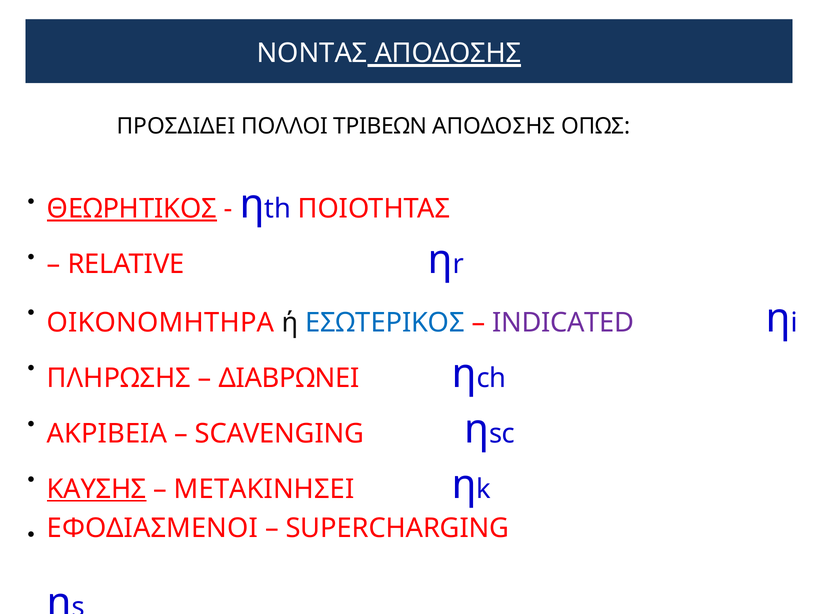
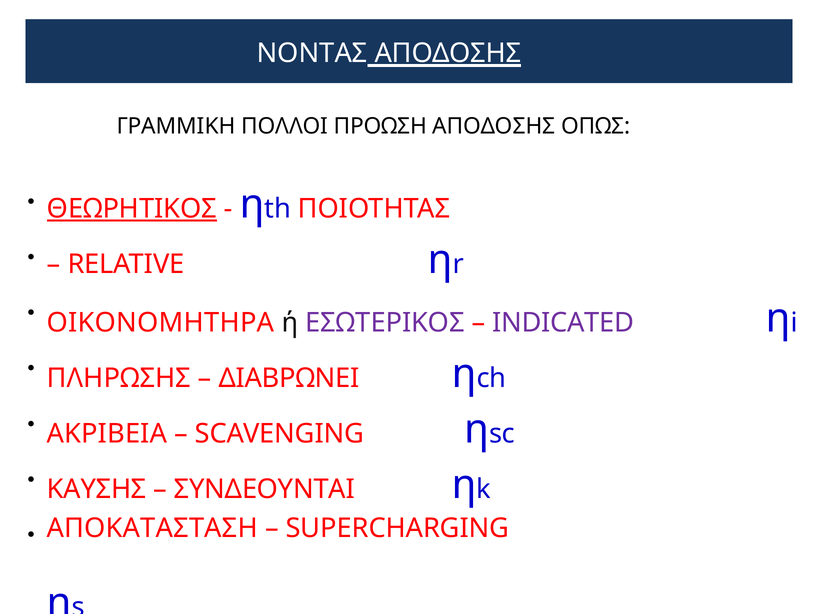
ΠΡΟΣΔΙΔΕΙ: ΠΡΟΣΔΙΔΕΙ -> ΓΡΑΜΜΙΚΗ (176, 126)
ΤΡΙΒΕΩΝ: ΤΡΙΒΕΩΝ -> ΠΡΟΩΣΗ (380, 126)
ΕΣΩΤΕΡΙΚΟΣ colour: blue -> purple (385, 322)
ΚΑΥΣΗΣ underline: present -> none (97, 489)
ΜΕΤΑΚΙΝΗΣΕΙ: ΜΕΤΑΚΙΝΗΣΕΙ -> ΣΥΝΔΕΟΥΝΤΑΙ (264, 489)
ΕΦΟΔΙΑΣΜΕΝΟΙ: ΕΦΟΔΙΑΣΜΕΝΟΙ -> ΑΠΟΚΑΤΑΣΤΑΣΗ (152, 528)
